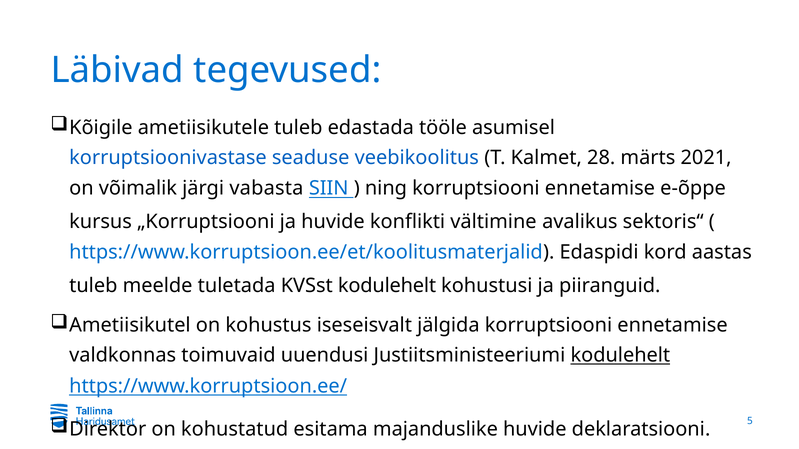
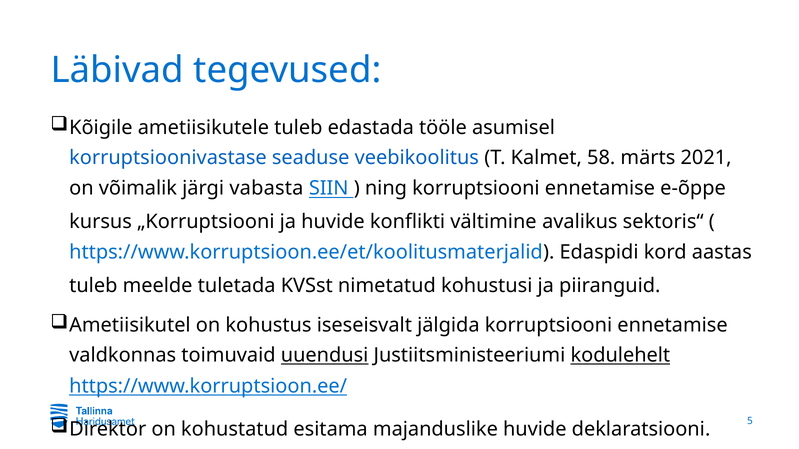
28: 28 -> 58 (601, 158)
KVSst kodulehelt: kodulehelt -> nimetatud (387, 286)
uuendusi underline: none -> present (325, 356)
